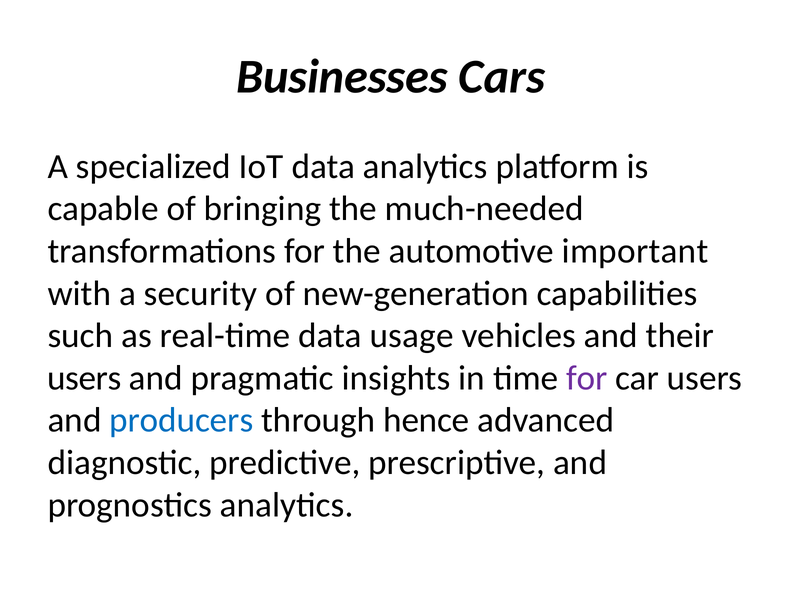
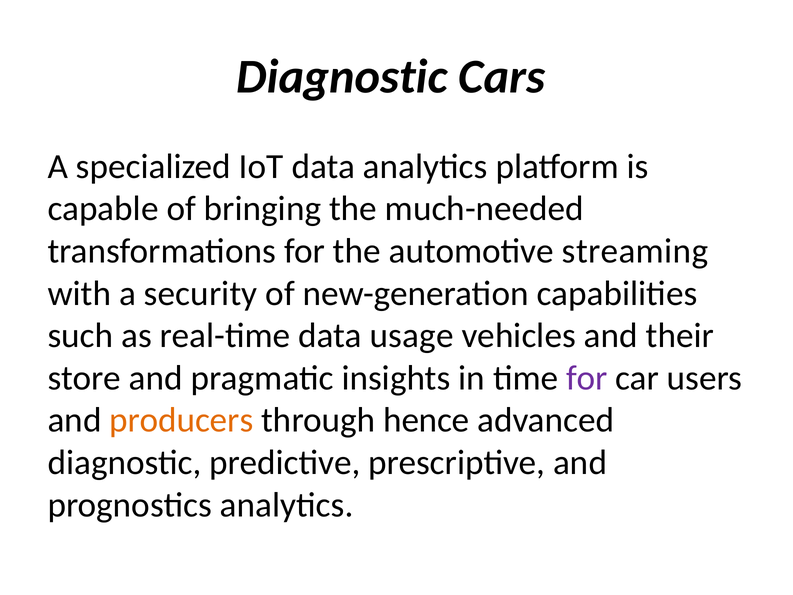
Businesses: Businesses -> Diagnostic (342, 77)
important: important -> streaming (635, 251)
users: users -> store (84, 378)
producers colour: blue -> orange (181, 420)
